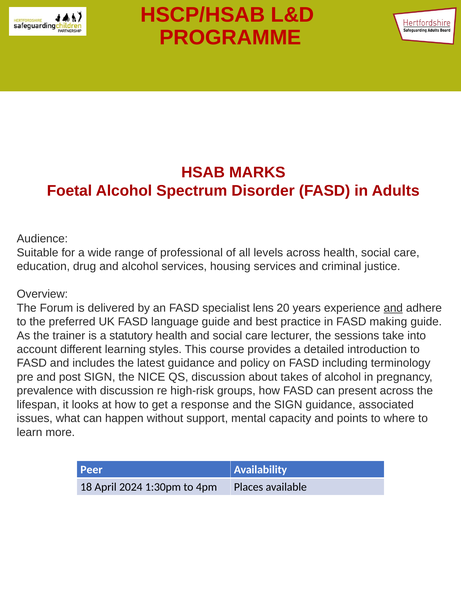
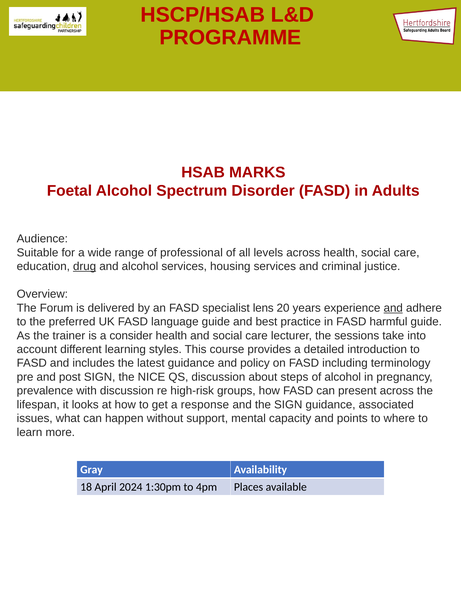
drug underline: none -> present (85, 267)
making: making -> harmful (388, 322)
statutory: statutory -> consider (131, 336)
takes: takes -> steps (294, 377)
Peer: Peer -> Gray (92, 470)
